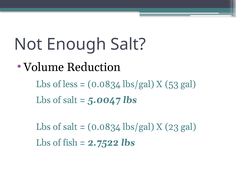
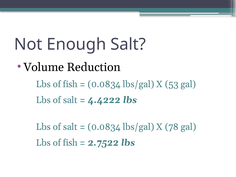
less: less -> fish (70, 84)
5.0047: 5.0047 -> 4.4222 (104, 100)
23: 23 -> 78 (172, 127)
